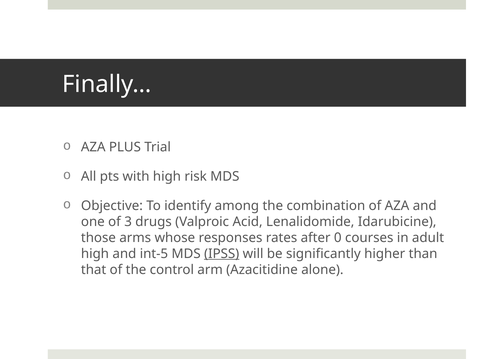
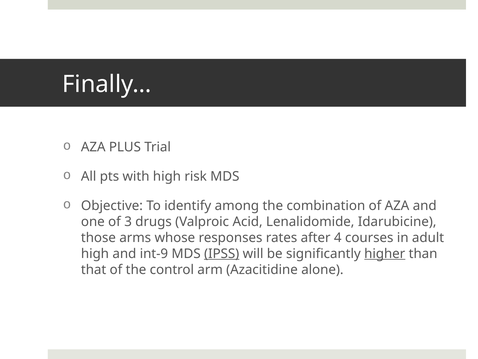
0: 0 -> 4 (338, 237)
int-5: int-5 -> int-9 (154, 253)
higher underline: none -> present (385, 253)
